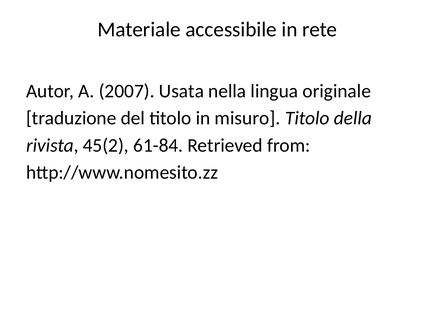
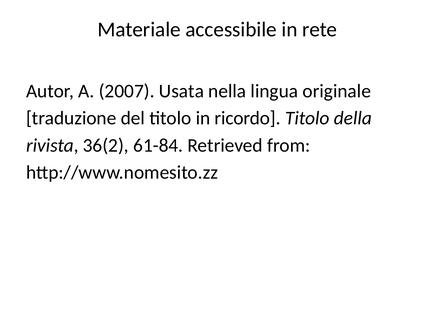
misuro: misuro -> ricordo (248, 118)
45(2: 45(2 -> 36(2 (106, 145)
